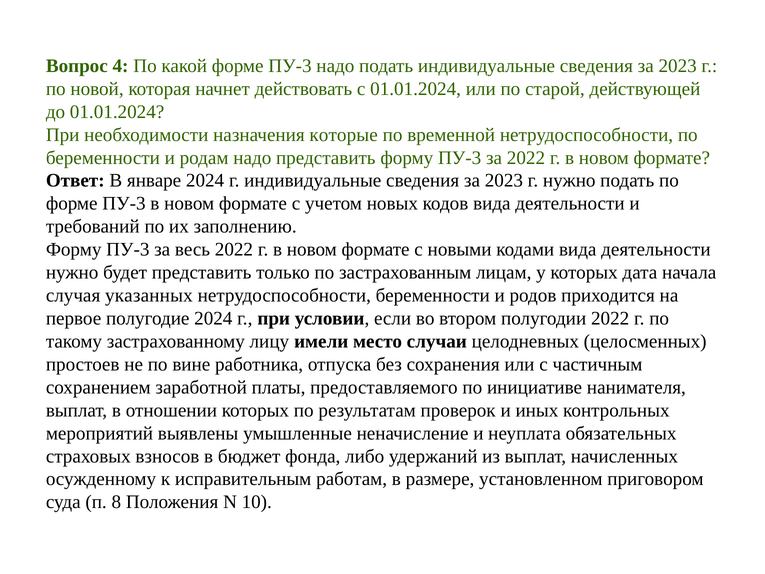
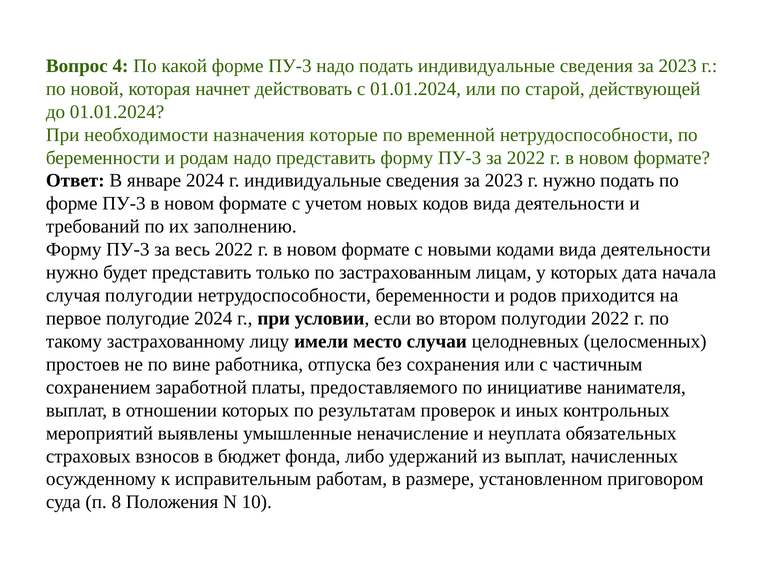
случая указанных: указанных -> полугодии (149, 295)
